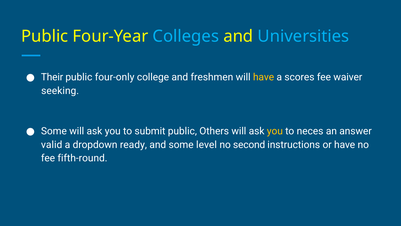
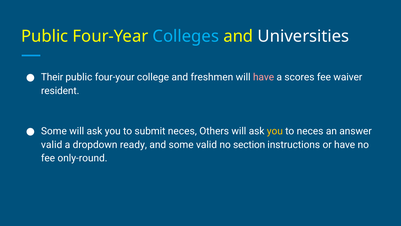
Universities colour: light blue -> white (303, 36)
four-only: four-only -> four-your (115, 77)
have colour: yellow -> pink (264, 77)
seeking: seeking -> resident (60, 91)
submit public: public -> neces (182, 131)
some level: level -> valid (207, 144)
second: second -> section (249, 144)
fifth-round: fifth-round -> only-round (82, 158)
